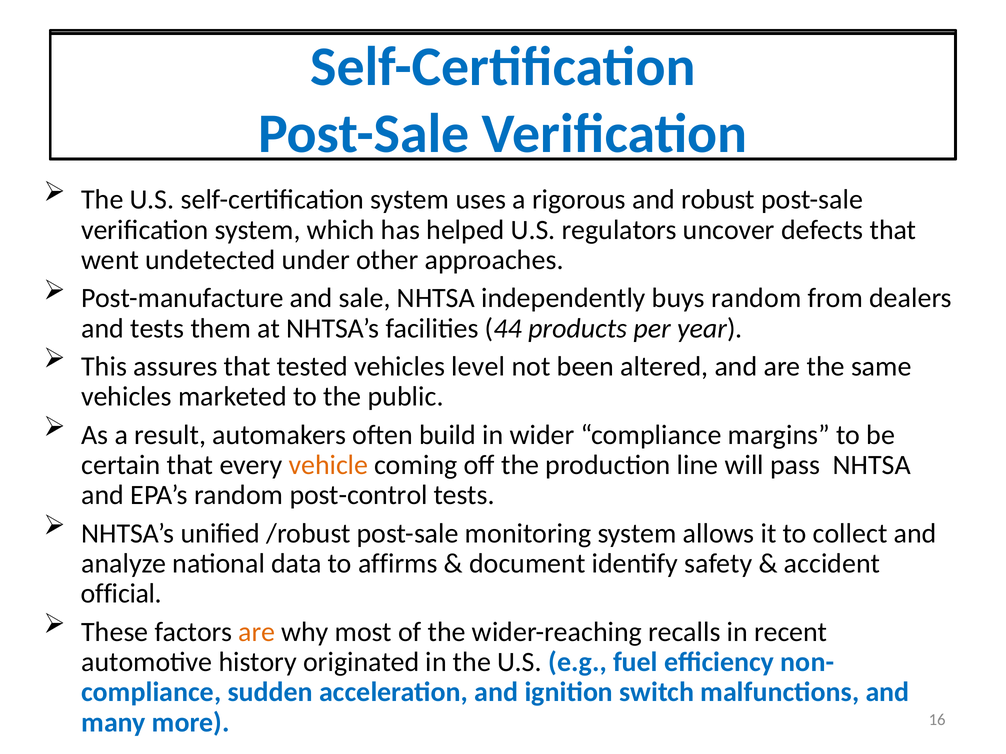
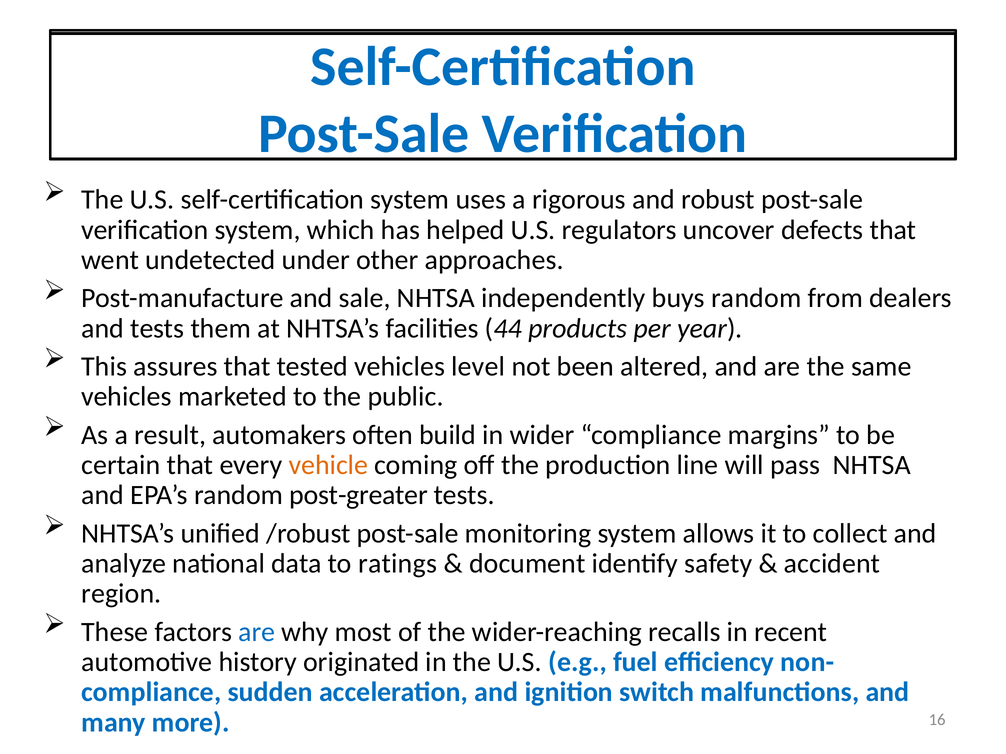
post-control: post-control -> post-greater (359, 496)
affirms: affirms -> ratings (398, 564)
official: official -> region (121, 594)
are colour: orange -> blue (257, 632)
